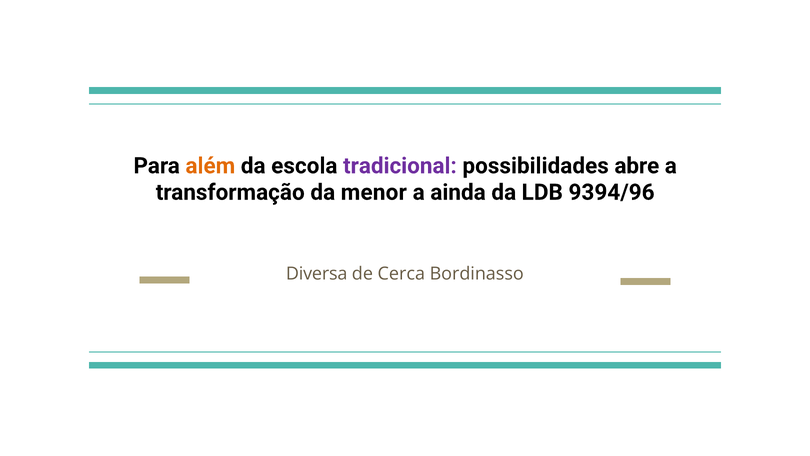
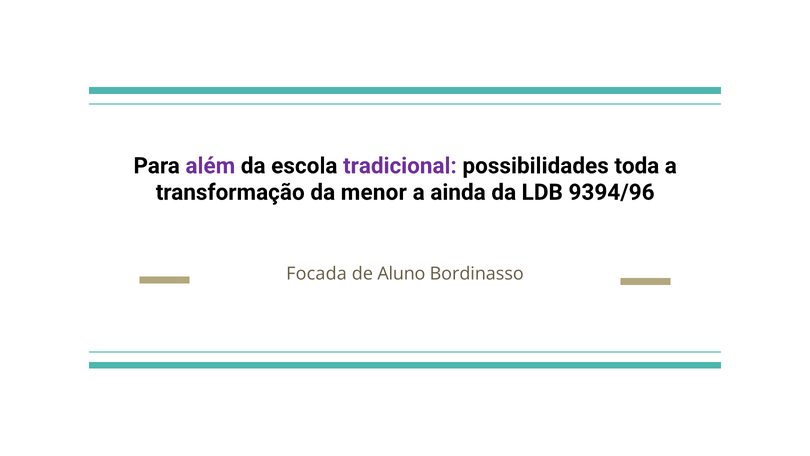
além colour: orange -> purple (210, 166)
abre: abre -> toda (637, 166)
Diversa: Diversa -> Focada (317, 274)
Cerca: Cerca -> Aluno (401, 274)
